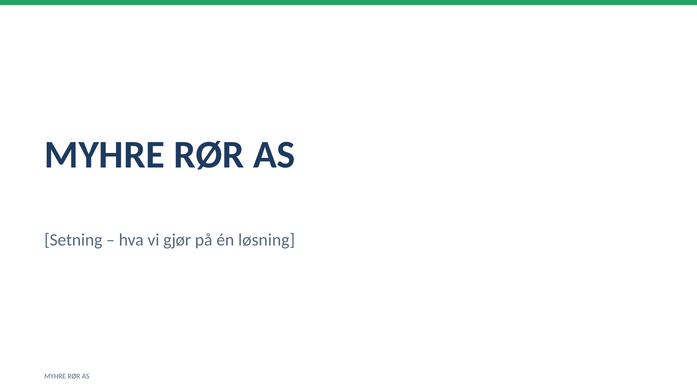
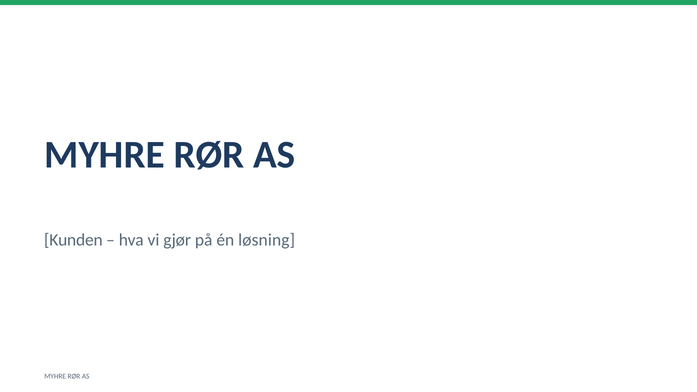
Setning: Setning -> Kunden (73, 240)
